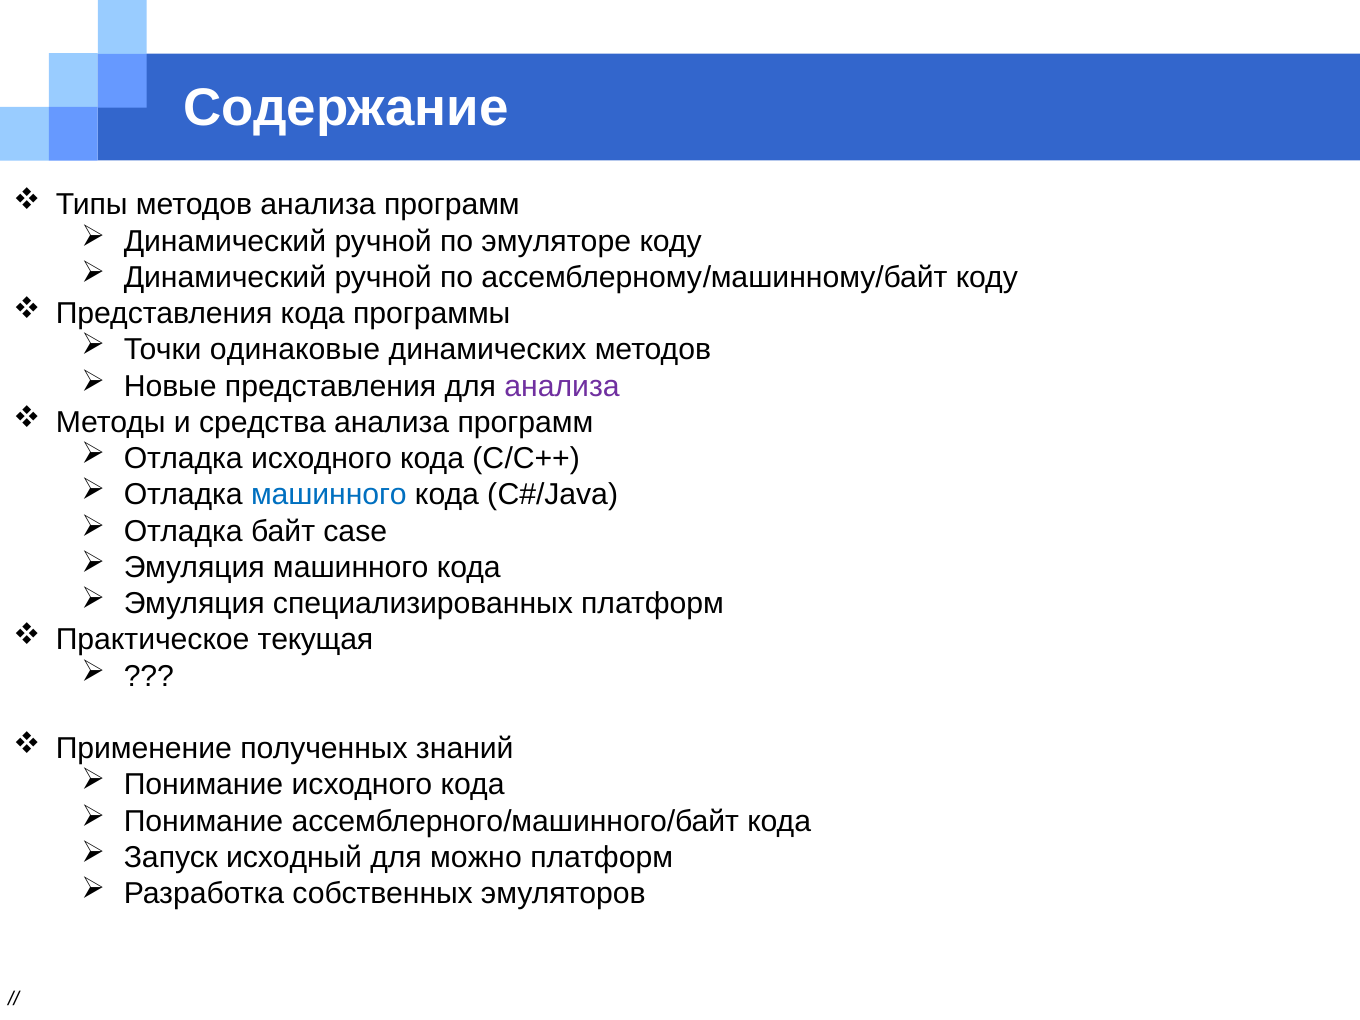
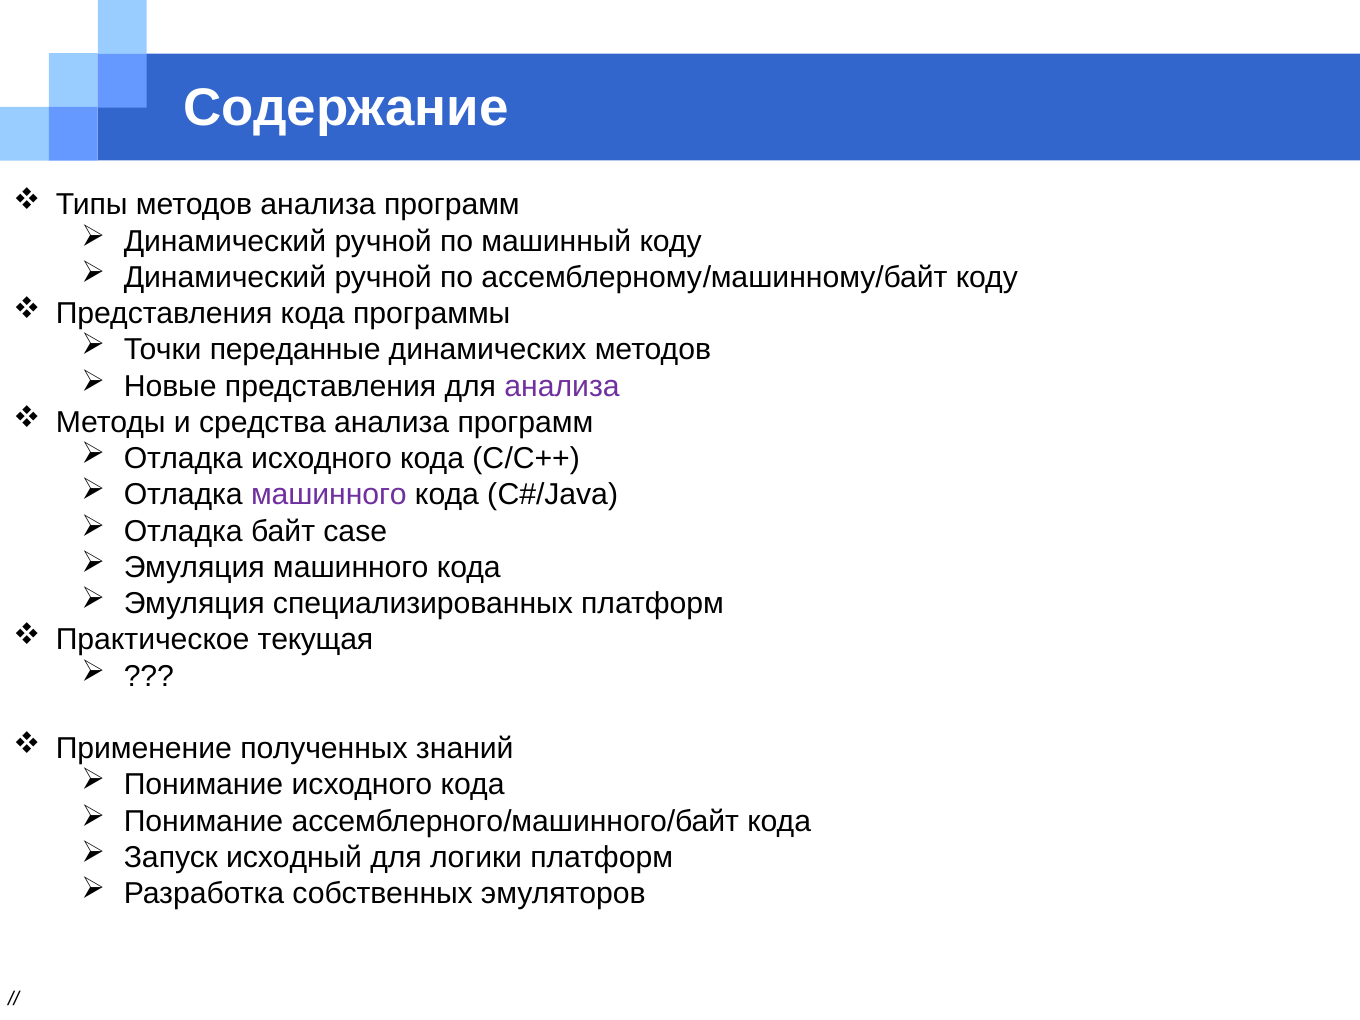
эмуляторе: эмуляторе -> машинный (556, 241)
одинаковые: одинаковые -> переданные (295, 350)
машинного colour: blue -> purple (329, 495)
можно: можно -> логики (476, 857)
